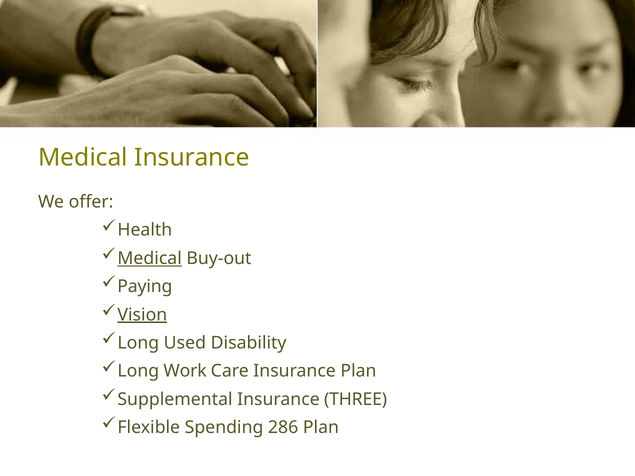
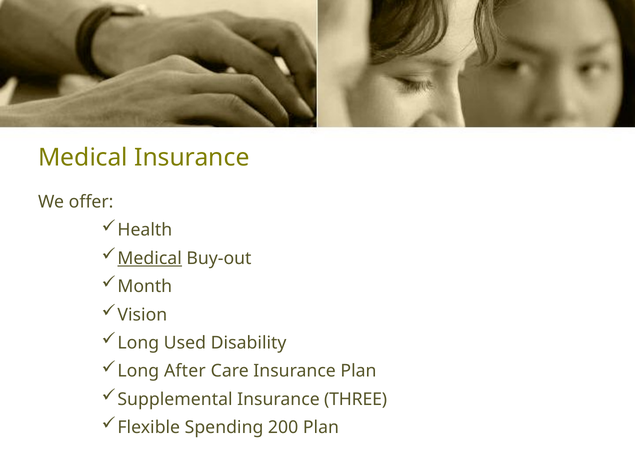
Paying: Paying -> Month (145, 287)
Vision underline: present -> none (142, 315)
Work: Work -> After (185, 371)
286: 286 -> 200 (283, 428)
